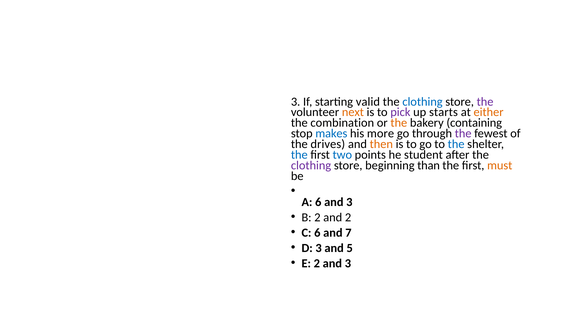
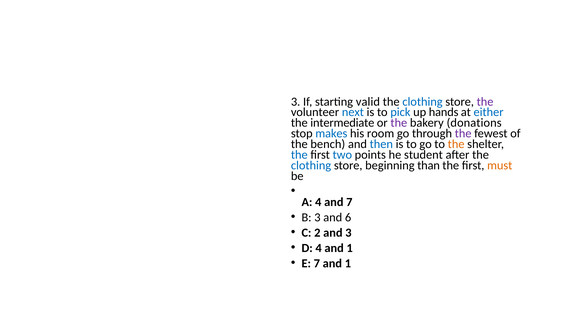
next colour: orange -> blue (353, 112)
pick colour: purple -> blue (400, 112)
starts: starts -> hands (444, 112)
either colour: orange -> blue (489, 112)
combination: combination -> intermediate (342, 123)
the colour: orange -> purple (399, 123)
containing: containing -> donations (474, 123)
more: more -> room (381, 134)
drives: drives -> bench (328, 144)
then colour: orange -> blue (381, 144)
the colour: blue -> orange (456, 144)
clothing colour: purple -> blue (311, 166)
A 6: 6 -> 4 (318, 202)
3: 3 -> 7 (349, 202)
B 2: 2 -> 3 (317, 218)
and 2: 2 -> 6 (348, 218)
C 6: 6 -> 2 (317, 233)
and 7: 7 -> 3 (348, 233)
D 3: 3 -> 4 (319, 248)
5: 5 -> 1 (350, 248)
E 2: 2 -> 7 (317, 264)
3: 3 -> 1 (348, 264)
